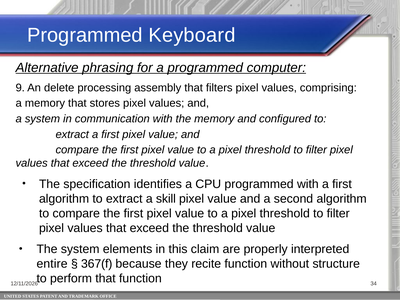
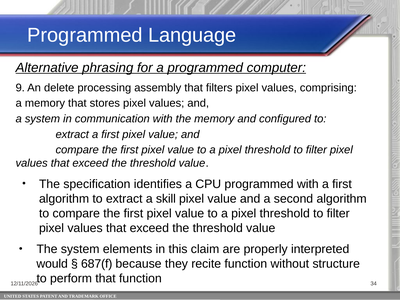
Keyboard: Keyboard -> Language (192, 35)
entire: entire -> would (52, 264)
367(f: 367(f -> 687(f (97, 264)
